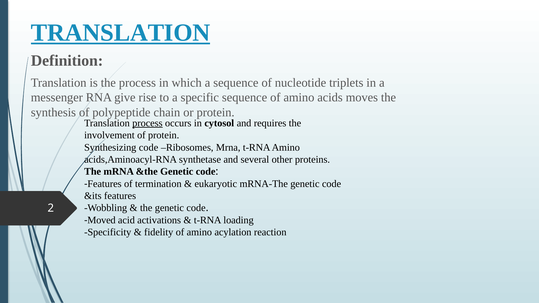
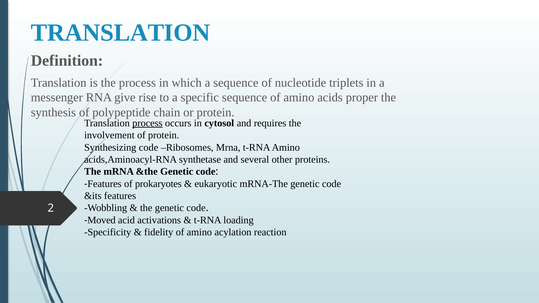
TRANSLATION underline: present -> none (121, 33)
moves: moves -> proper (362, 98)
termination: termination -> prokaryotes (158, 184)
